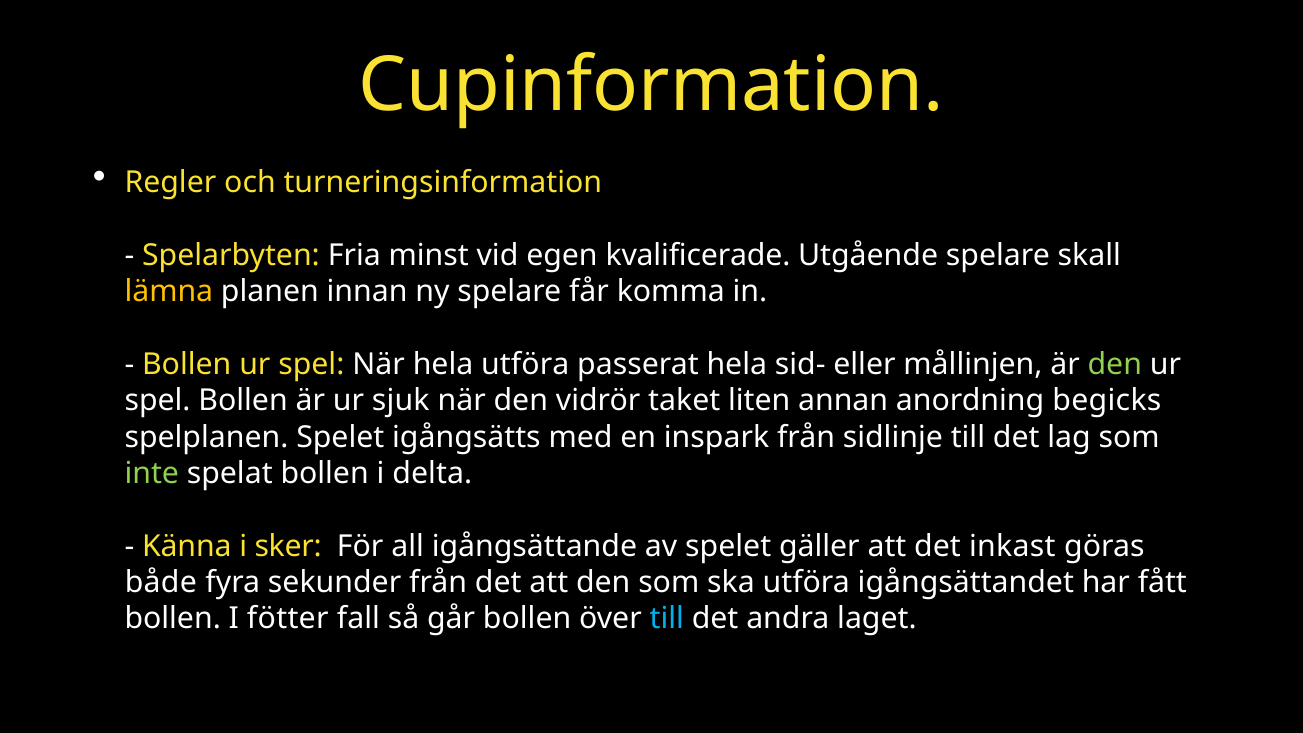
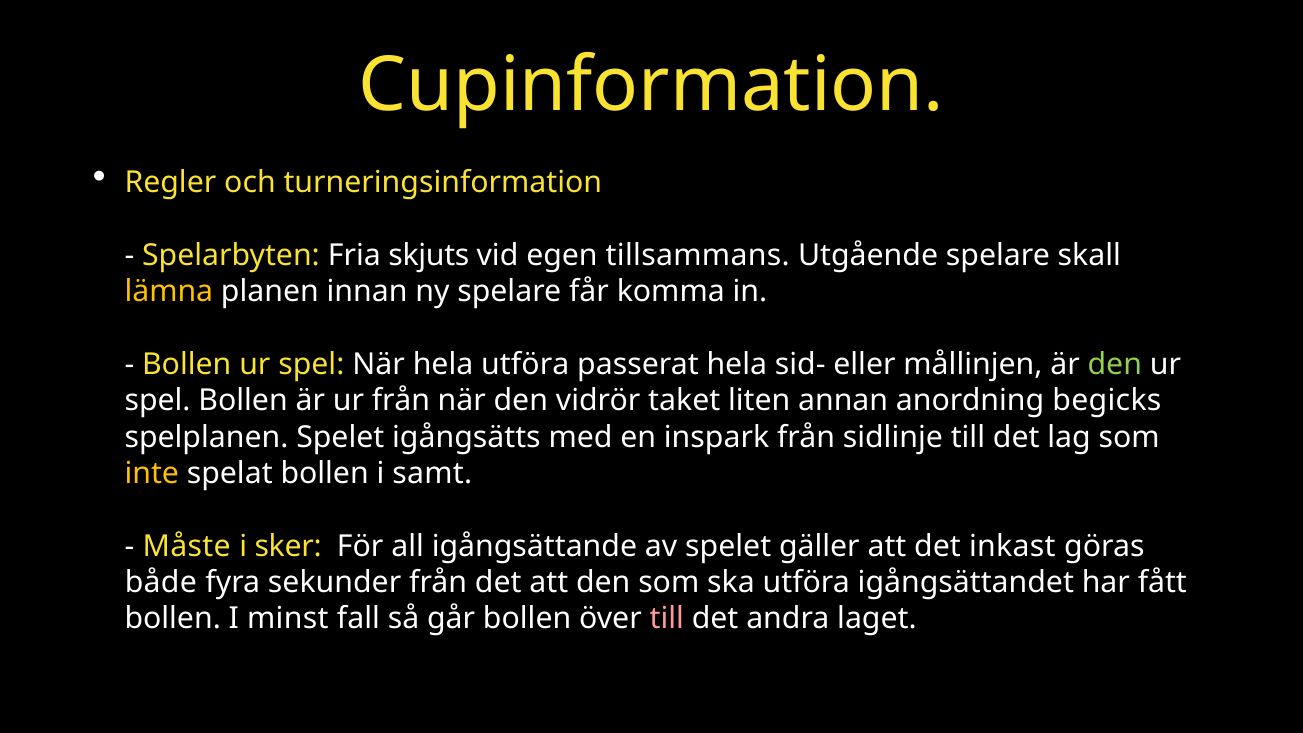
minst: minst -> skjuts (429, 255)
kvalificerade: kvalificerade -> tillsammans (698, 255)
ur sjuk: sjuk -> från (401, 401)
inte colour: light green -> yellow (152, 473)
delta: delta -> samt (432, 473)
Känna: Känna -> Måste (187, 546)
fötter: fötter -> minst (288, 619)
till colour: light blue -> pink (667, 619)
